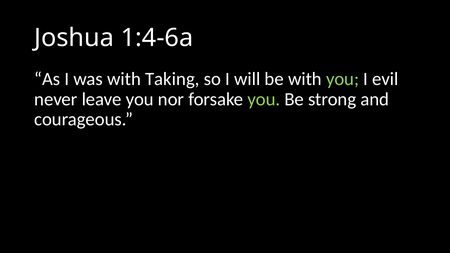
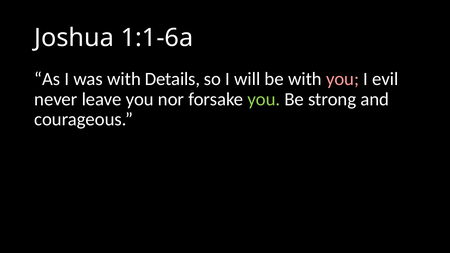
1:4-6a: 1:4-6a -> 1:1-6a (157, 38)
Taking: Taking -> Details (172, 79)
you colour: light green -> pink (343, 79)
